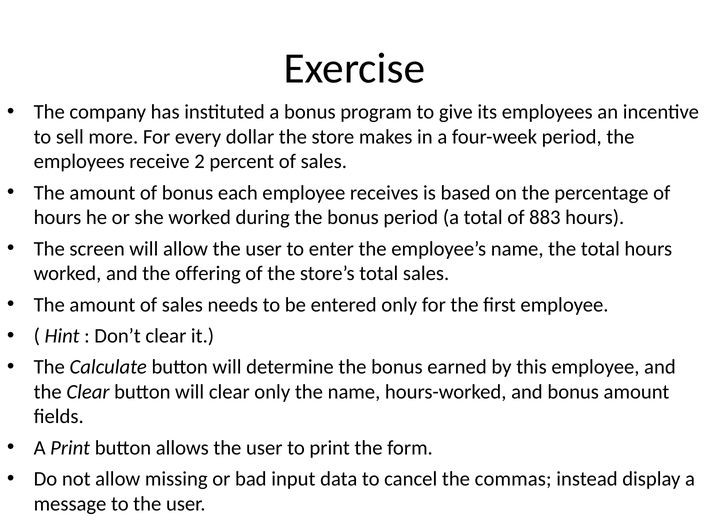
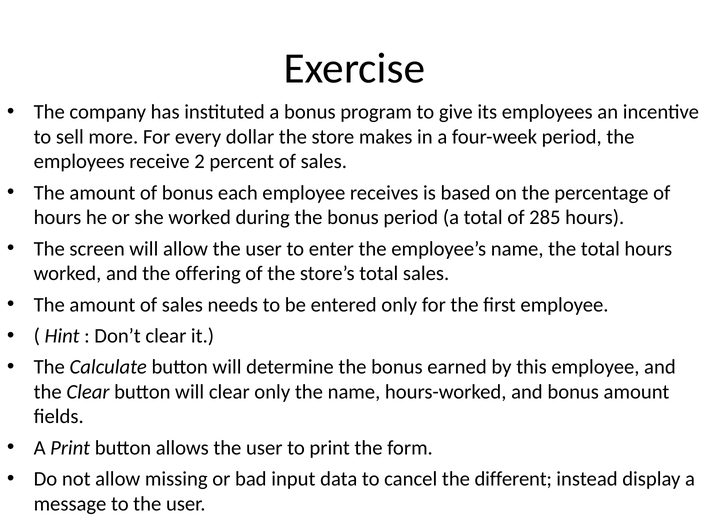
883: 883 -> 285 (545, 218)
commas: commas -> different (513, 479)
